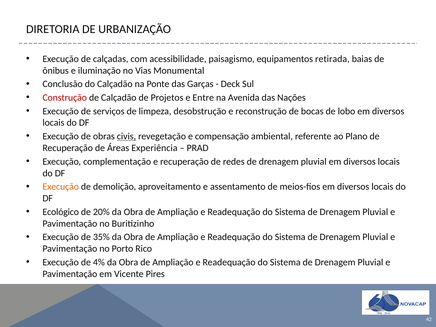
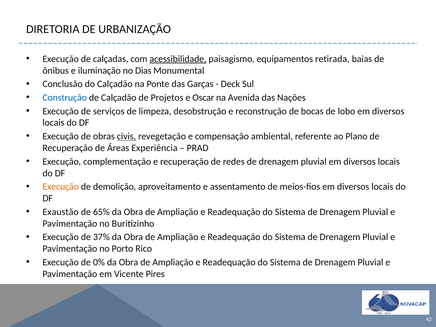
acessibilidade underline: none -> present (178, 59)
Vias: Vias -> Dias (143, 70)
Construção colour: red -> blue (65, 98)
Entre: Entre -> Oscar (203, 98)
Ecológico: Ecológico -> Exaustão (61, 212)
20%: 20% -> 65% (101, 212)
35%: 35% -> 37% (101, 237)
4%: 4% -> 0% (99, 262)
